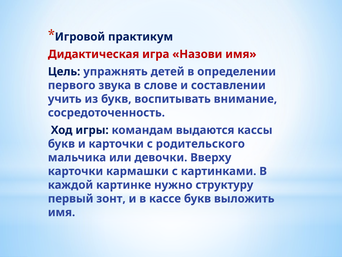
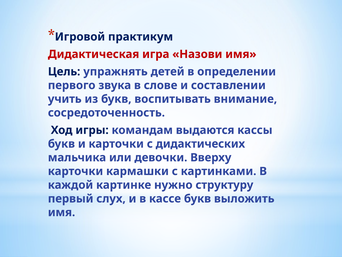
родительского: родительского -> дидактических (200, 144)
зонт: зонт -> слух (111, 198)
